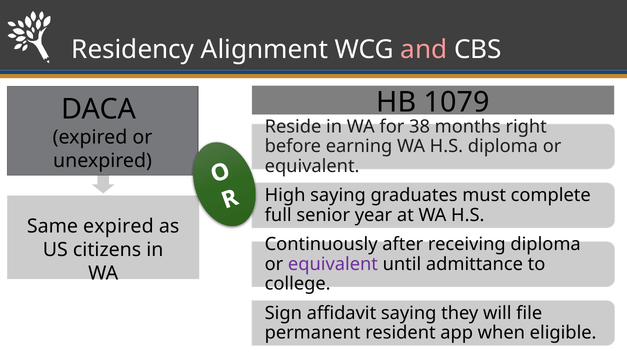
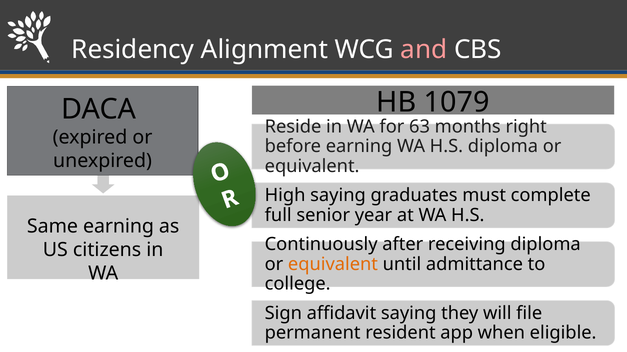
38: 38 -> 63 (420, 127)
Same expired: expired -> earning (119, 227)
equivalent colour: purple -> orange (333, 265)
